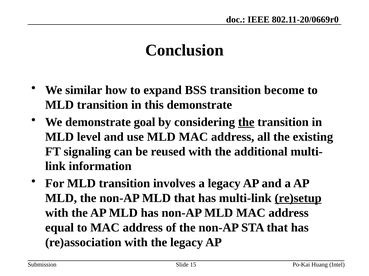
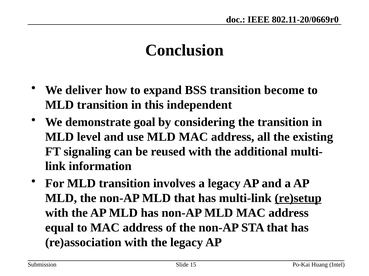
similar: similar -> deliver (84, 90)
this demonstrate: demonstrate -> independent (199, 105)
the underline: present -> none (246, 122)
